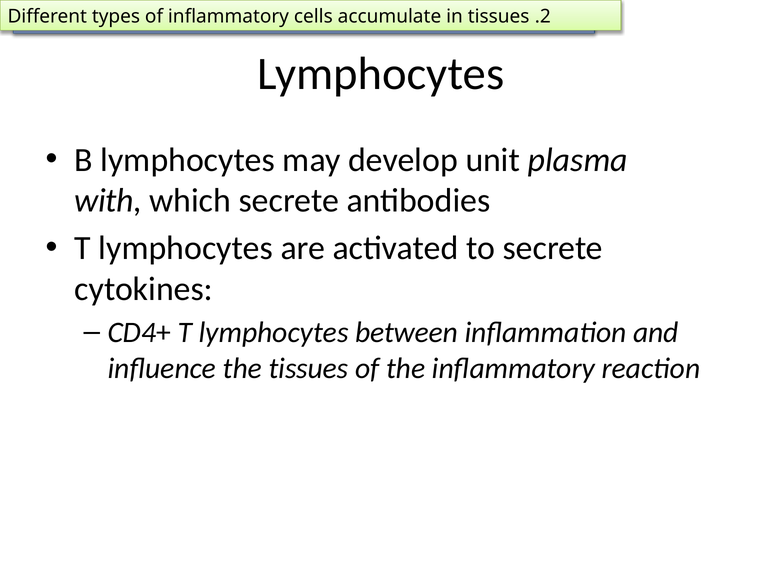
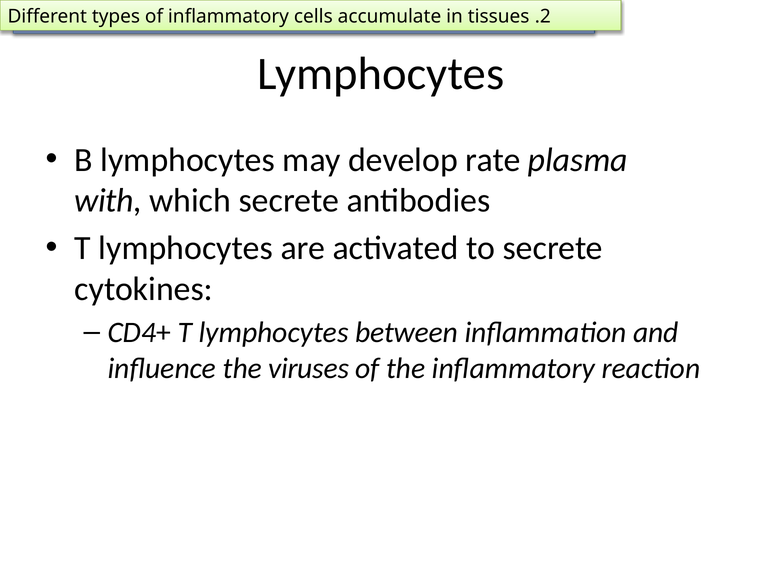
unit: unit -> rate (493, 160)
the tissues: tissues -> viruses (309, 368)
